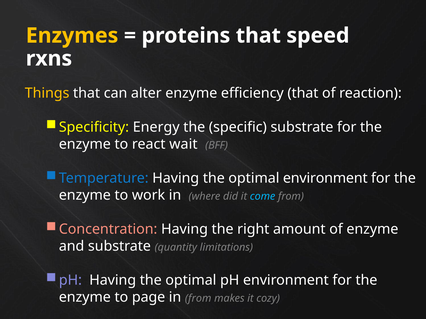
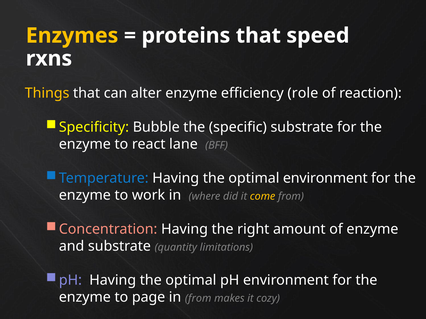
efficiency that: that -> role (303, 93)
Energy: Energy -> Bubble (156, 127)
wait: wait -> lane (183, 144)
come colour: light blue -> yellow (263, 197)
